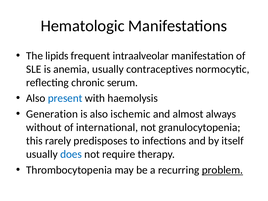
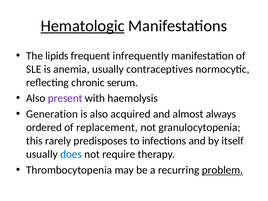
Hematologic underline: none -> present (83, 26)
intraalveolar: intraalveolar -> infrequently (141, 56)
present colour: blue -> purple (65, 98)
ischemic: ischemic -> acquired (131, 114)
without: without -> ordered (44, 127)
international: international -> replacement (107, 127)
